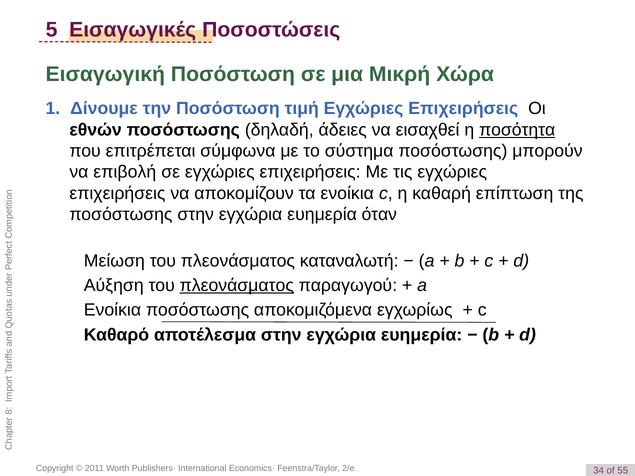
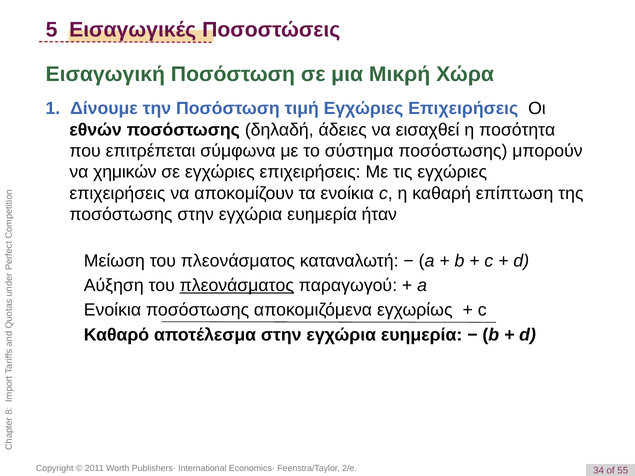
ποσότητα underline: present -> none (517, 130)
επιβολή: επιβολή -> χημικών (125, 172)
όταν: όταν -> ήταν (379, 215)
